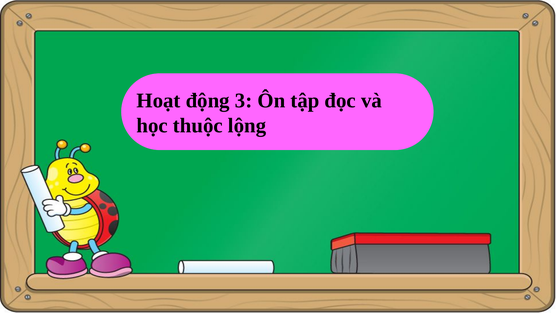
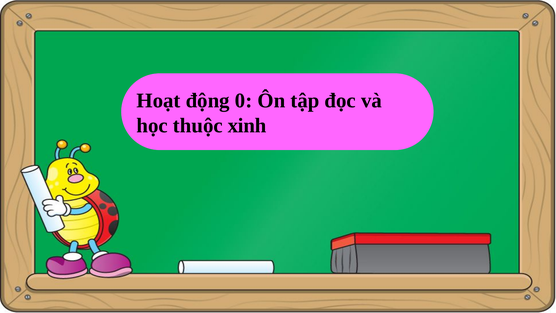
3: 3 -> 0 (244, 101)
lộng: lộng -> xinh (247, 126)
